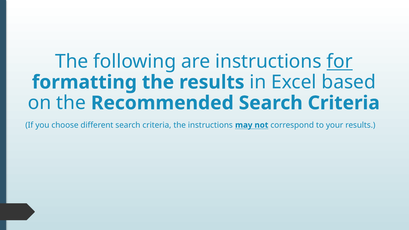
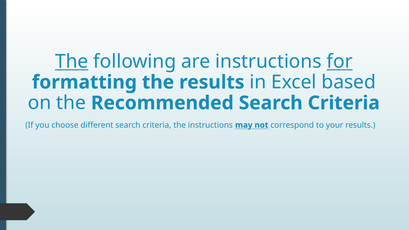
The underline: none -> present (72, 62)
